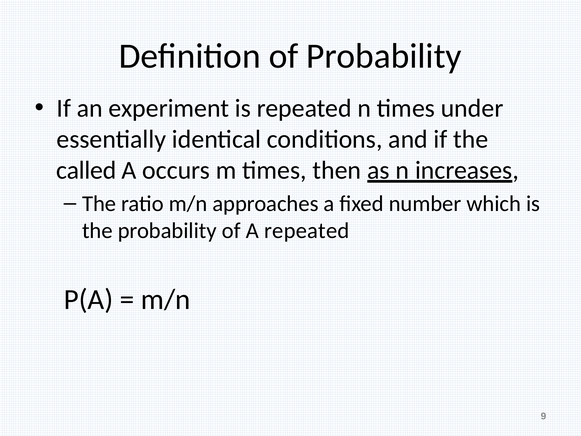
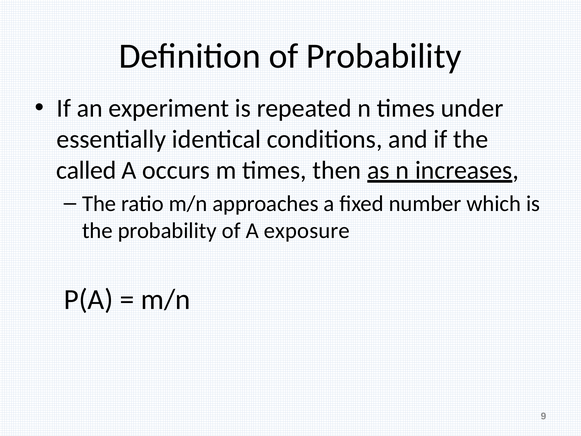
A repeated: repeated -> exposure (307, 231)
